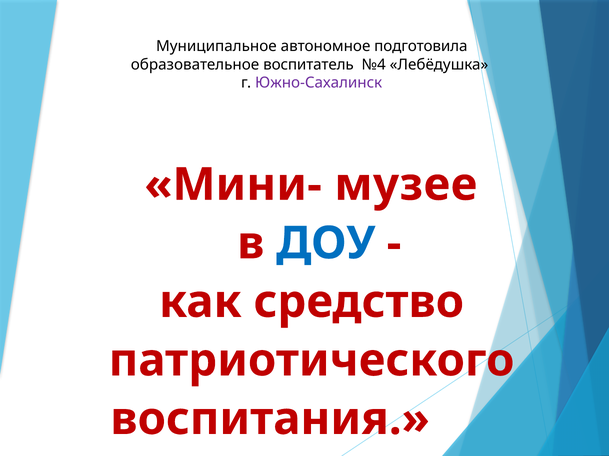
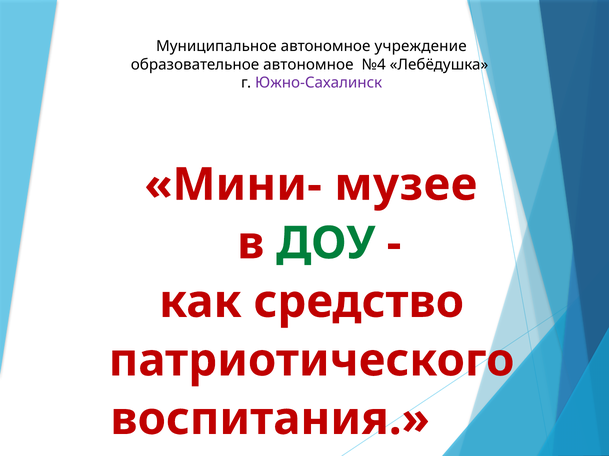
автономное подготовила: подготовила -> учреждение (421, 46)
образовательное воспитатель: воспитатель -> автономное (308, 65)
ДОУ colour: blue -> green (326, 244)
